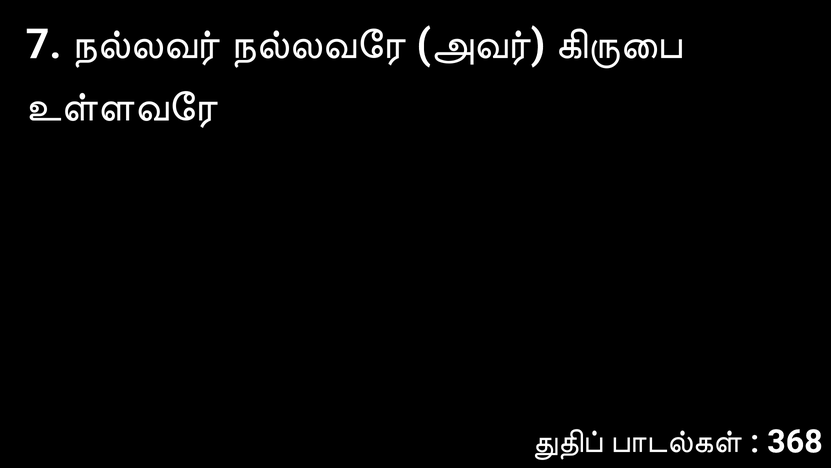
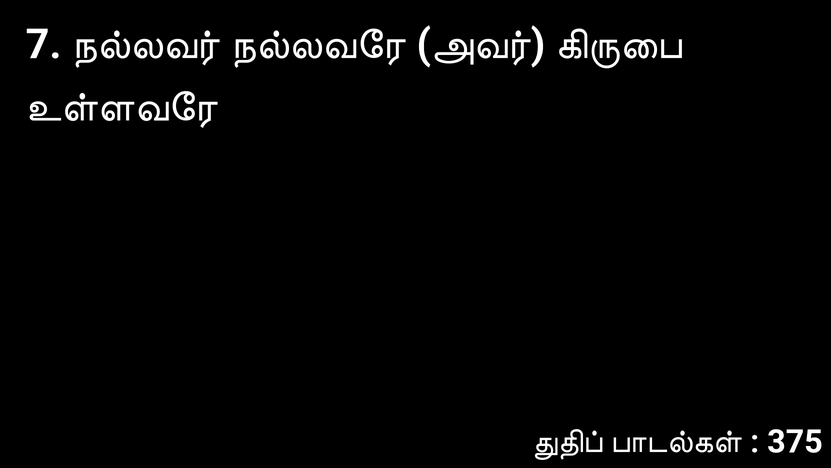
368: 368 -> 375 (795, 441)
